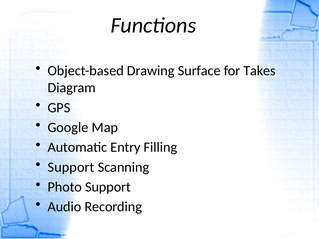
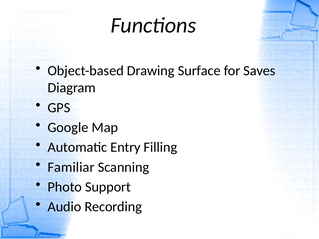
Takes: Takes -> Saves (259, 71)
Support: Support -> Familiar (71, 167)
